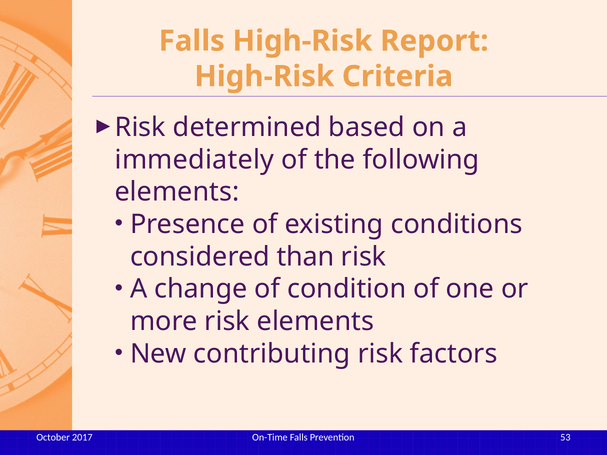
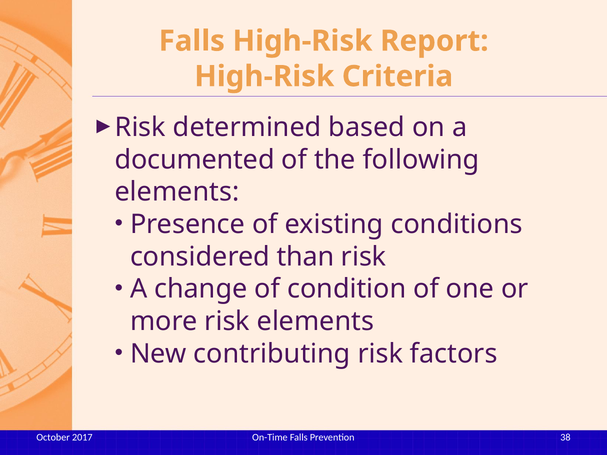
immediately: immediately -> documented (195, 160)
53: 53 -> 38 (565, 438)
